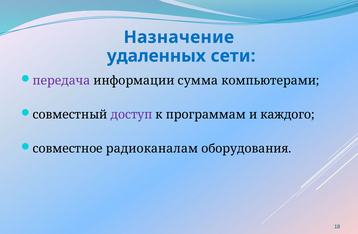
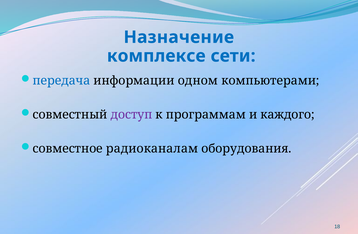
удаленных: удаленных -> комплексе (156, 56)
передача colour: purple -> blue (61, 81)
сумма: сумма -> одном (198, 81)
